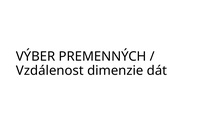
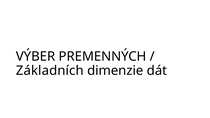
Vzdálenost: Vzdálenost -> Základních (50, 71)
